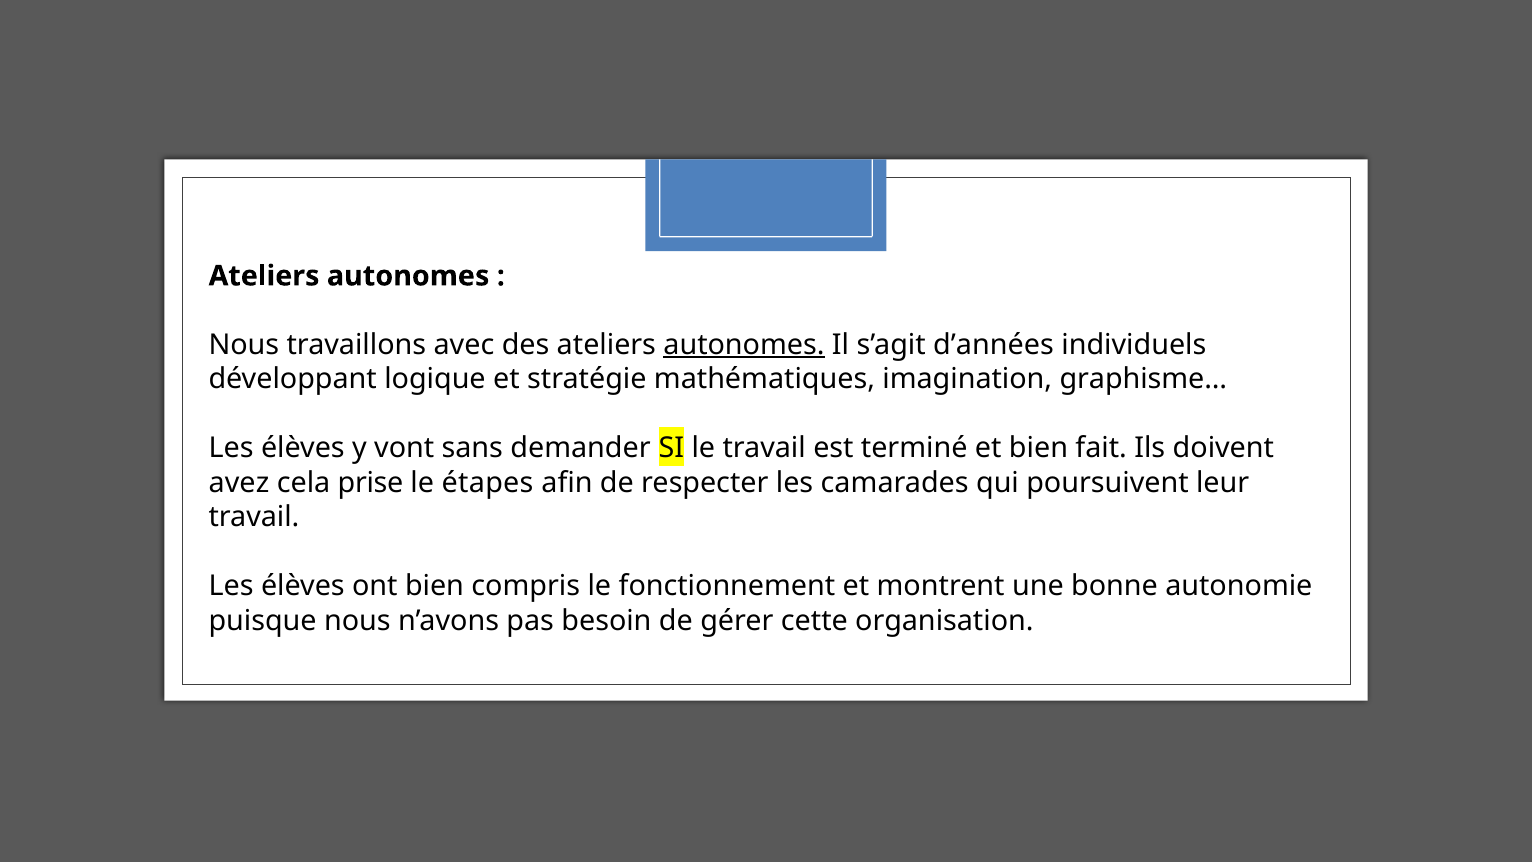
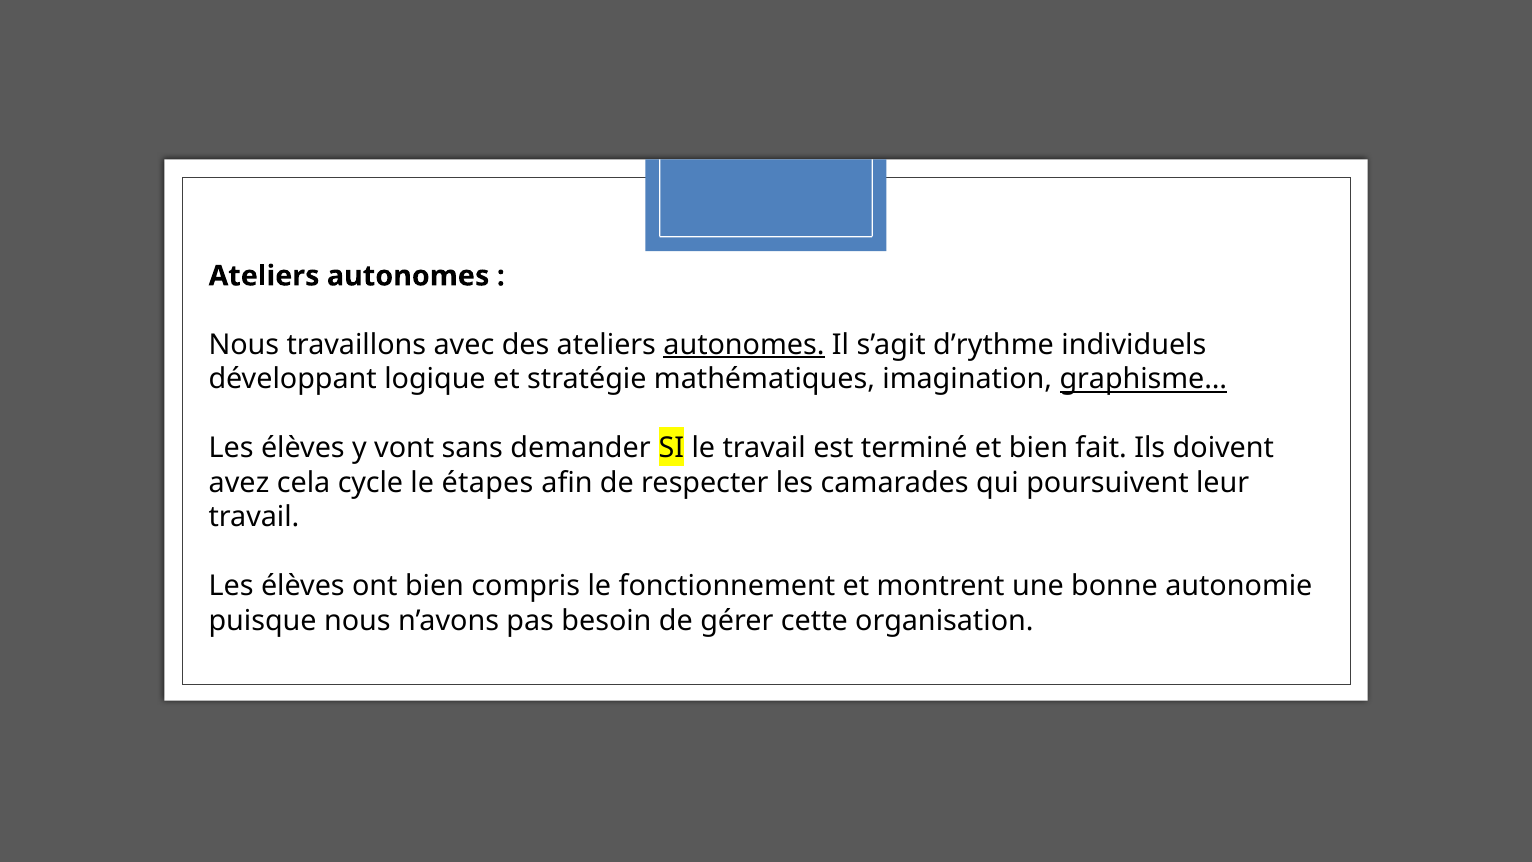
d’années: d’années -> d’rythme (994, 345)
graphisme… underline: none -> present (1143, 379)
prise: prise -> cycle (370, 483)
